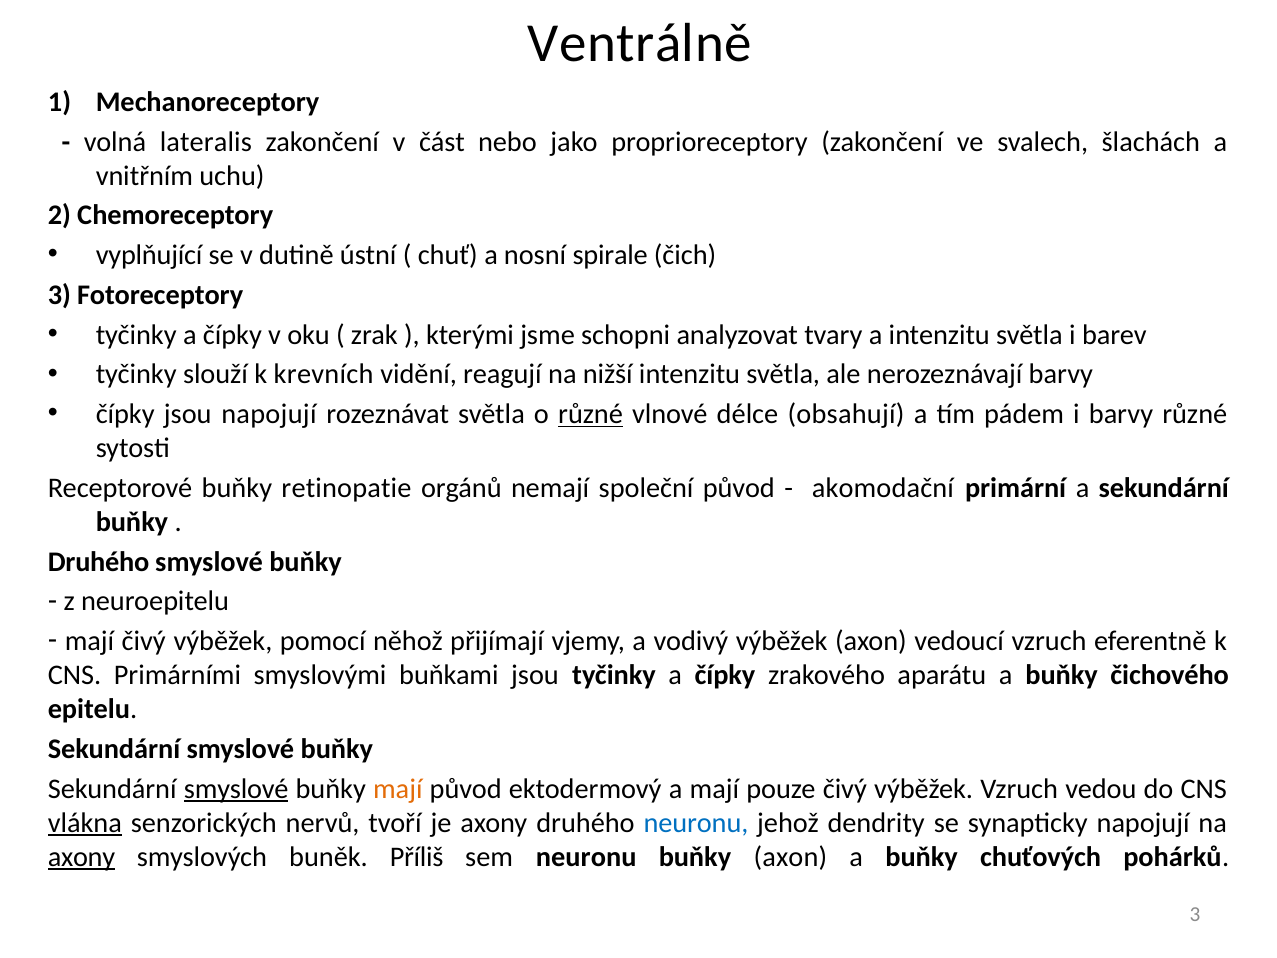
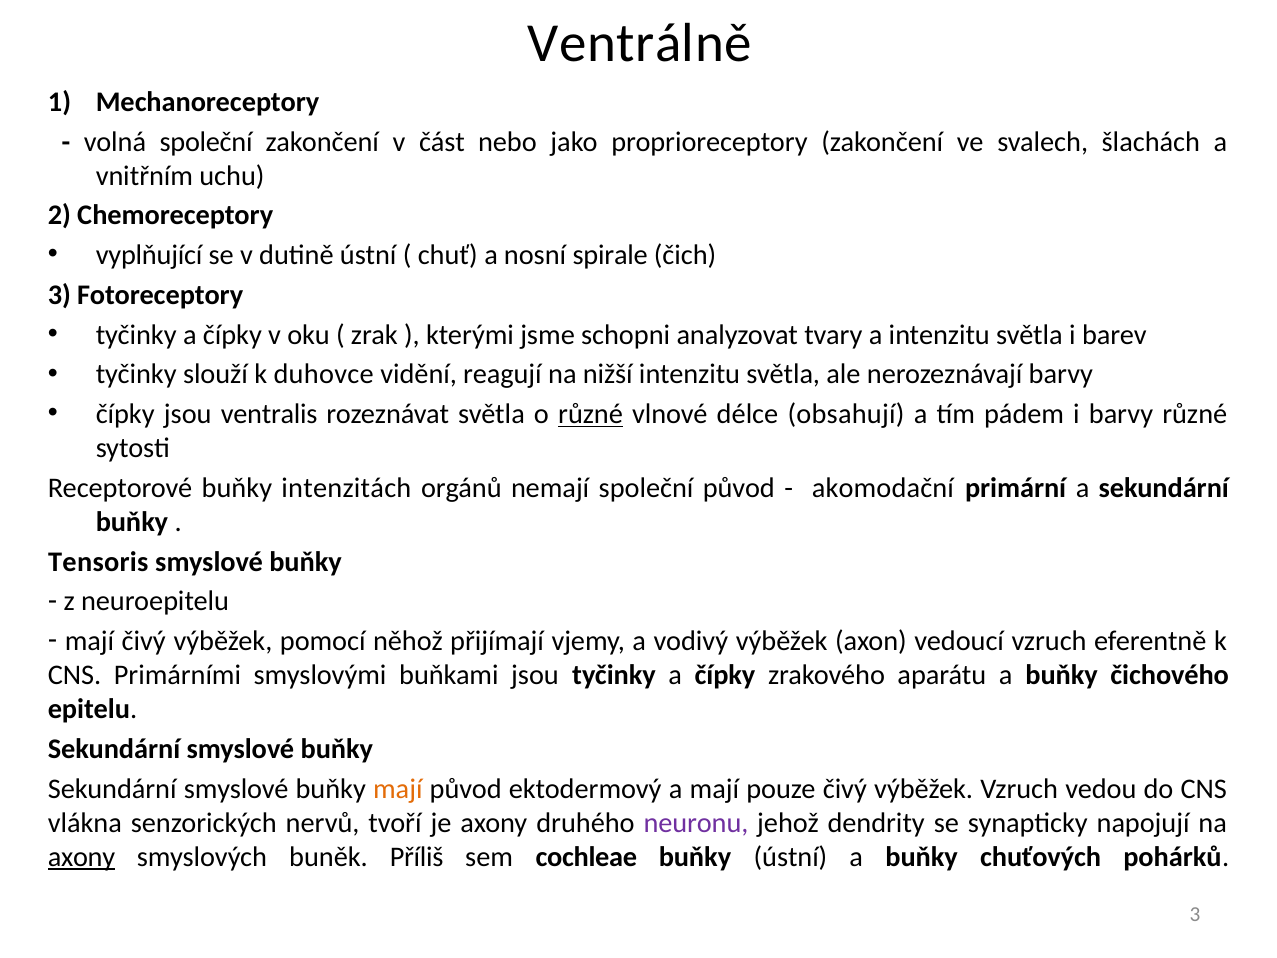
volná lateralis: lateralis -> společní (206, 142)
krevních: krevních -> duhovce (324, 374)
jsou napojují: napojují -> ventralis (269, 414)
retinopatie: retinopatie -> intenzitách (346, 488)
Druhého: Druhého -> Tensoris (98, 562)
smyslové underline: present -> none (236, 789)
vlákna underline: present -> none (85, 823)
neuronu colour: blue -> purple (696, 823)
sem neuronu: neuronu -> cochleae (586, 857)
buňky axon: axon -> ústní (791, 857)
